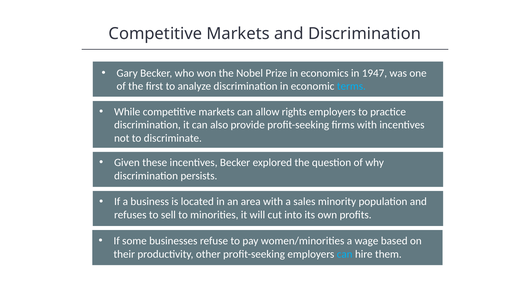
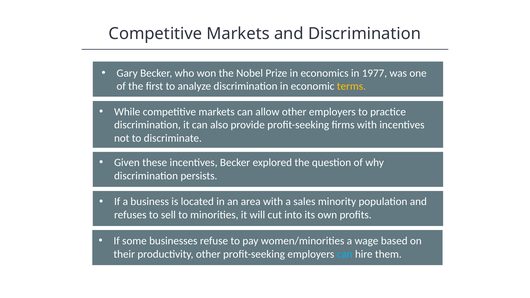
1947: 1947 -> 1977 (374, 73)
terms colour: light blue -> yellow (351, 86)
allow rights: rights -> other (294, 112)
